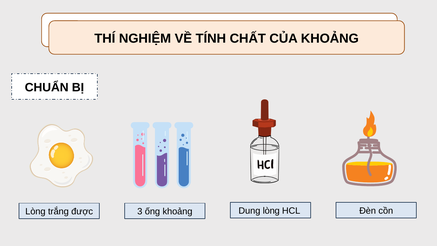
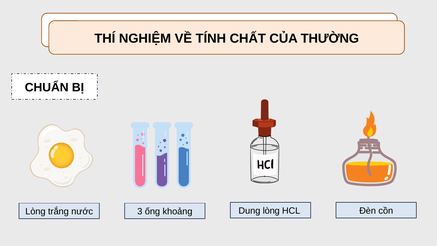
CỦA KHOẢNG: KHOẢNG -> THƯỜNG (330, 38)
được: được -> nước (82, 211)
